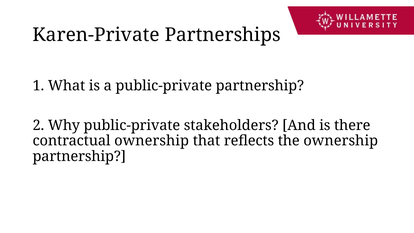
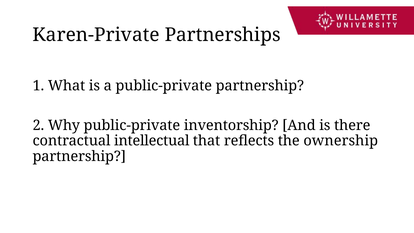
stakeholders: stakeholders -> inventorship (231, 125)
contractual ownership: ownership -> intellectual (152, 141)
